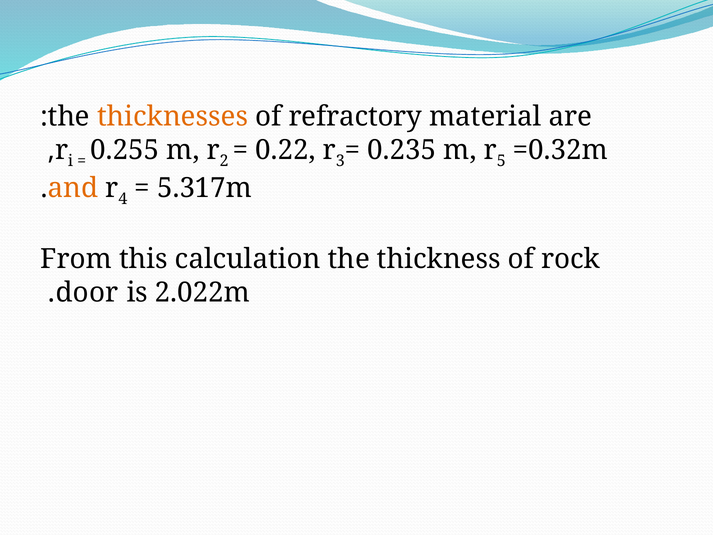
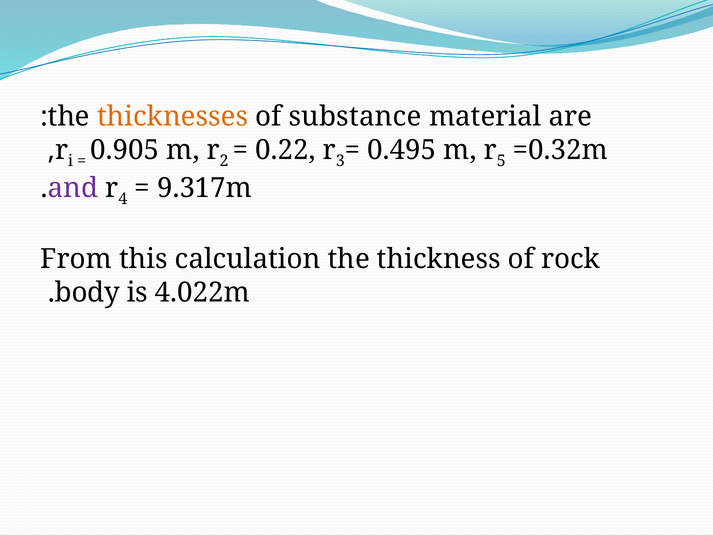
refractory: refractory -> substance (355, 117)
0.255: 0.255 -> 0.905 (125, 150)
0.235: 0.235 -> 0.495 (402, 150)
and colour: orange -> purple (73, 188)
5.317m: 5.317m -> 9.317m (205, 188)
door: door -> body (87, 292)
2.022m: 2.022m -> 4.022m (203, 292)
